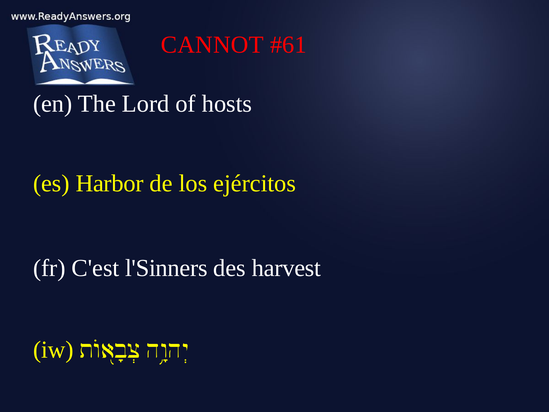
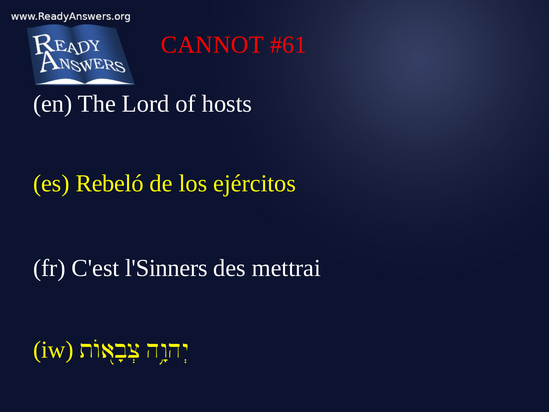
Harbor: Harbor -> Rebeló (110, 183)
harvest: harvest -> mettrai (286, 268)
